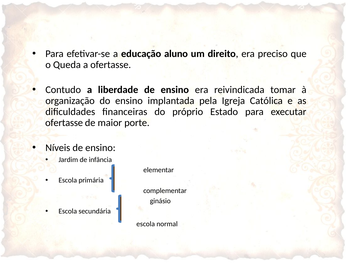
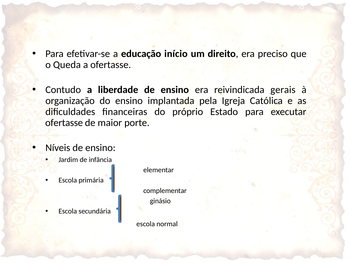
aluno: aluno -> início (176, 54)
tomar: tomar -> gerais (283, 89)
